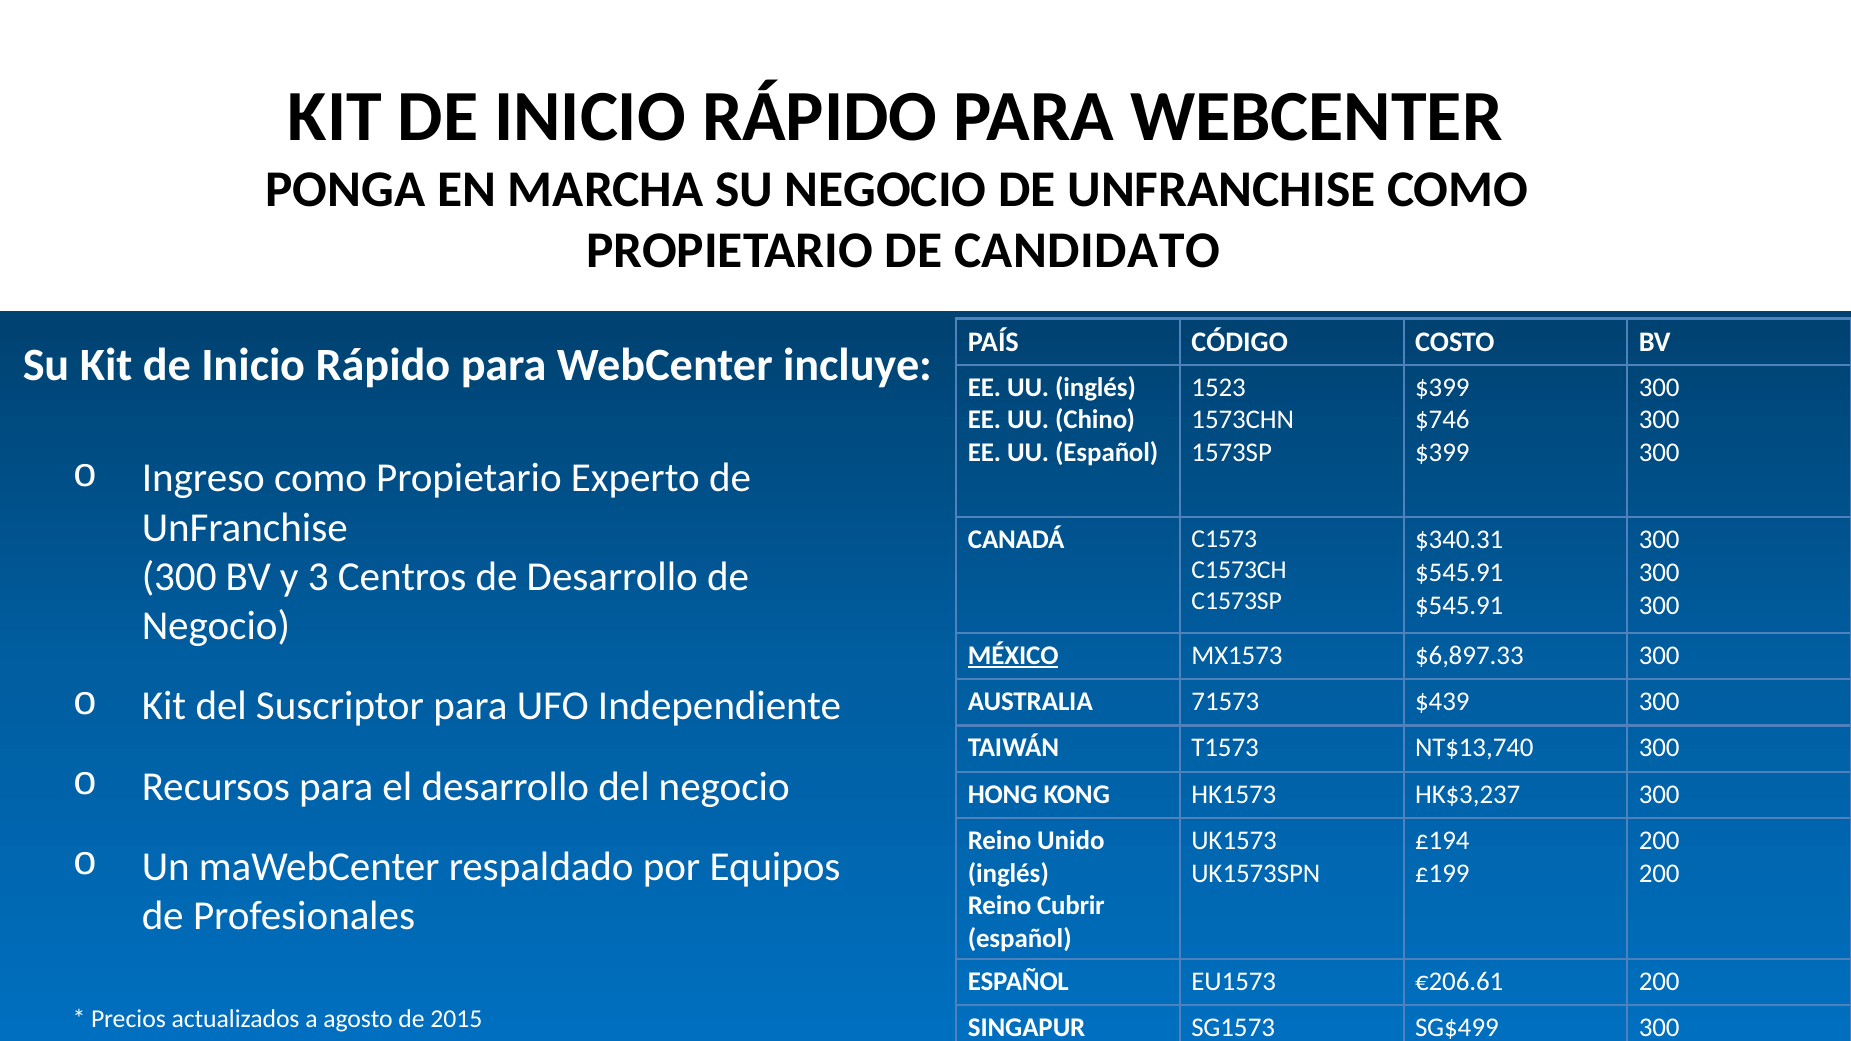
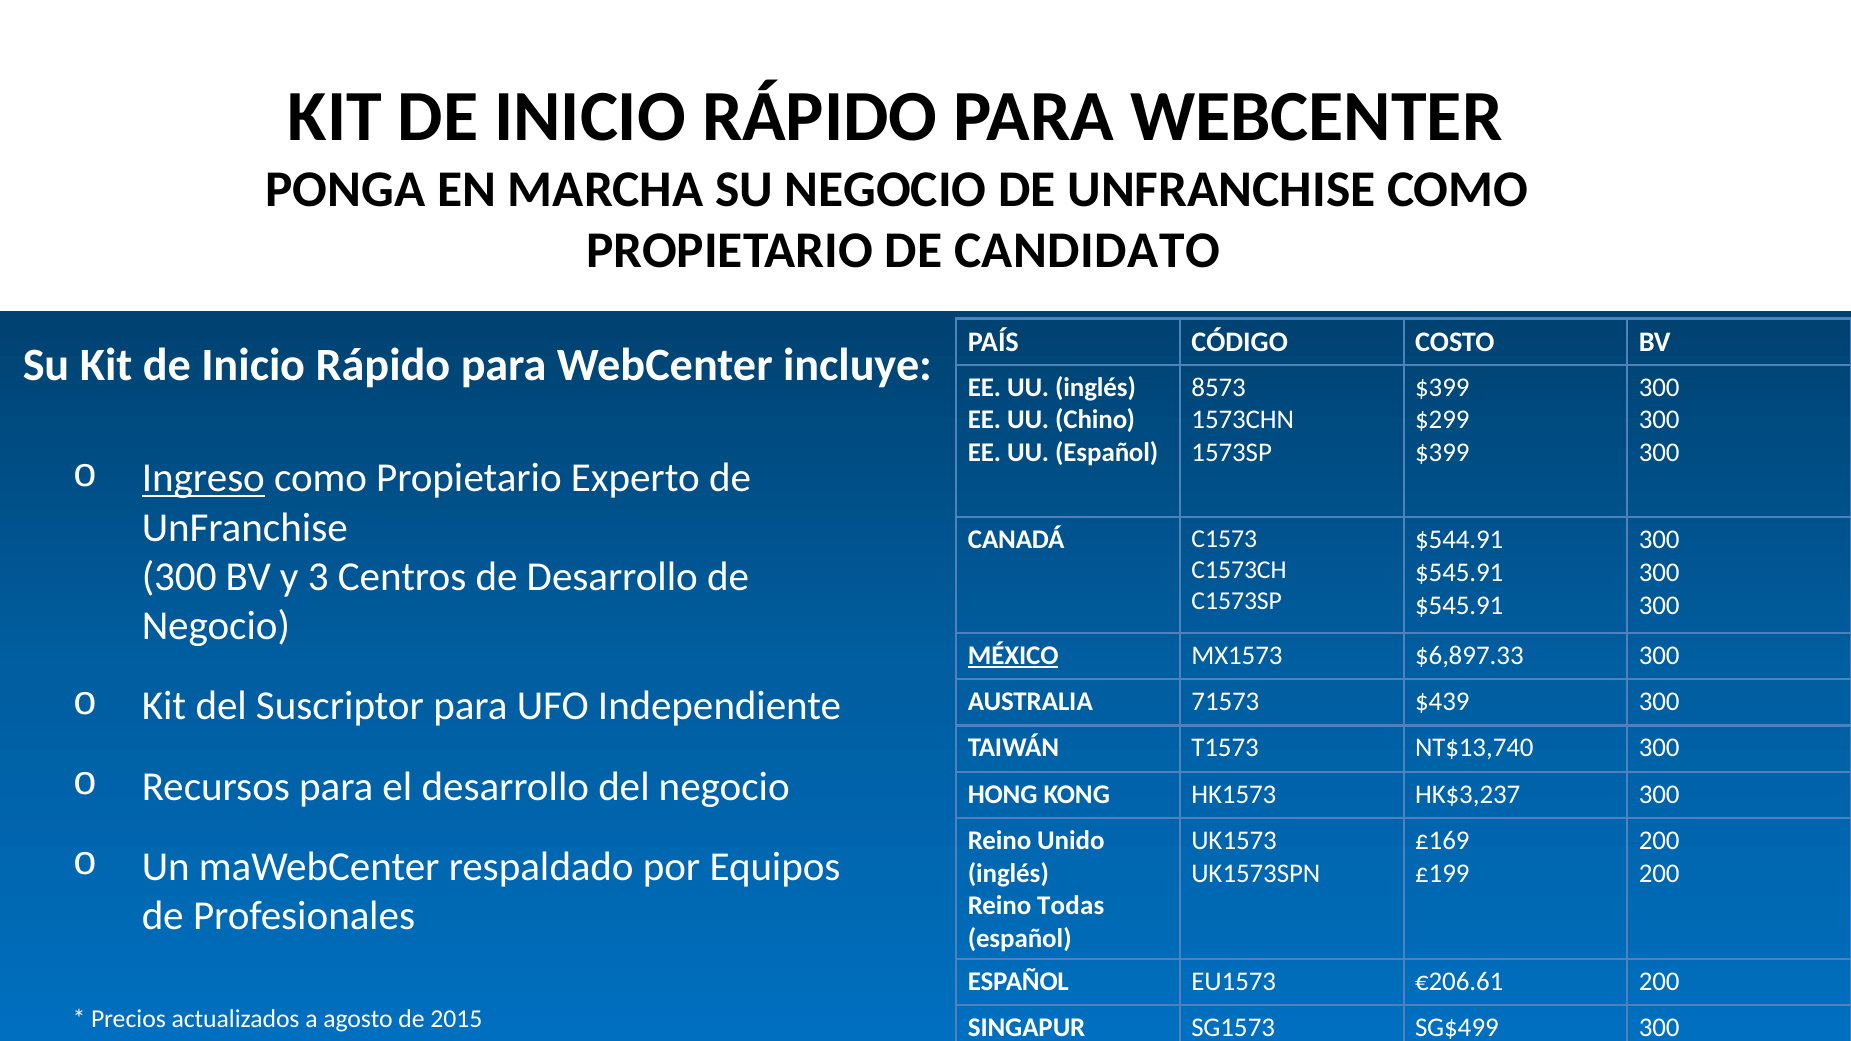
1523: 1523 -> 8573 (1219, 387)
$746: $746 -> $299 (1442, 420)
Ingreso underline: none -> present (203, 478)
$340.31: $340.31 -> $544.91 (1459, 540)
£194: £194 -> £169 (1442, 841)
Cubrir: Cubrir -> Todas (1071, 906)
